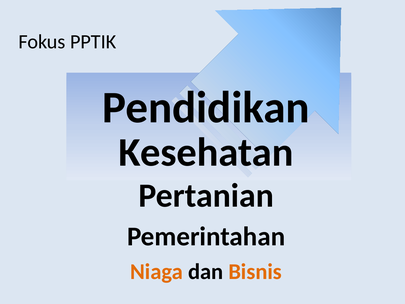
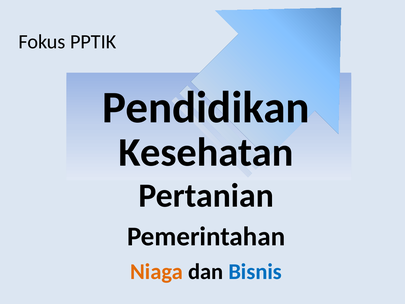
Bisnis colour: orange -> blue (255, 272)
